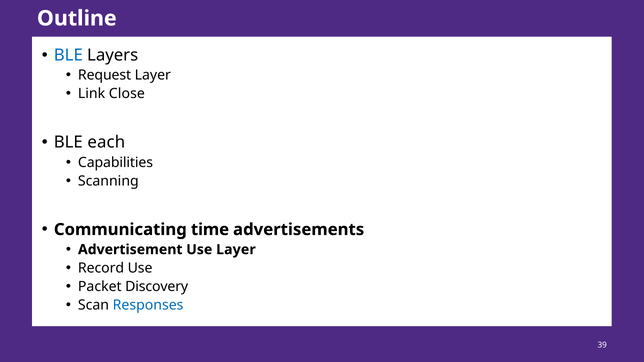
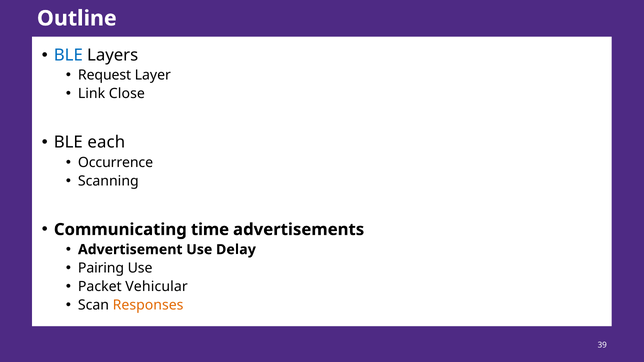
Capabilities: Capabilities -> Occurrence (116, 162)
Use Layer: Layer -> Delay (236, 250)
Record: Record -> Pairing (101, 268)
Discovery: Discovery -> Vehicular (157, 287)
Responses colour: blue -> orange (148, 305)
